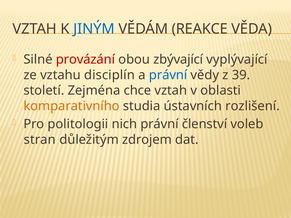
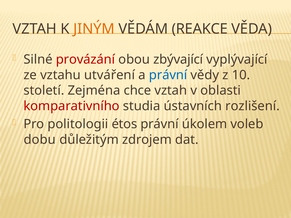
JINÝM colour: blue -> orange (94, 29)
disciplín: disciplín -> utváření (110, 75)
39: 39 -> 10 (241, 75)
komparativního colour: orange -> red (72, 106)
nich: nich -> étos (124, 124)
členství: členství -> úkolem (205, 124)
stran: stran -> dobu (40, 140)
